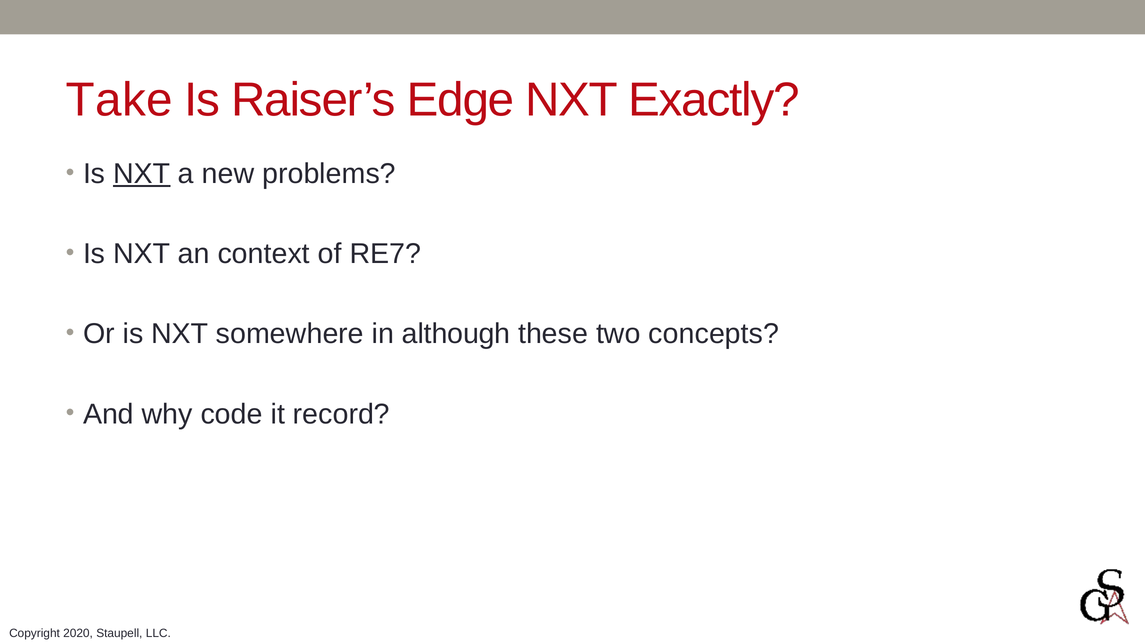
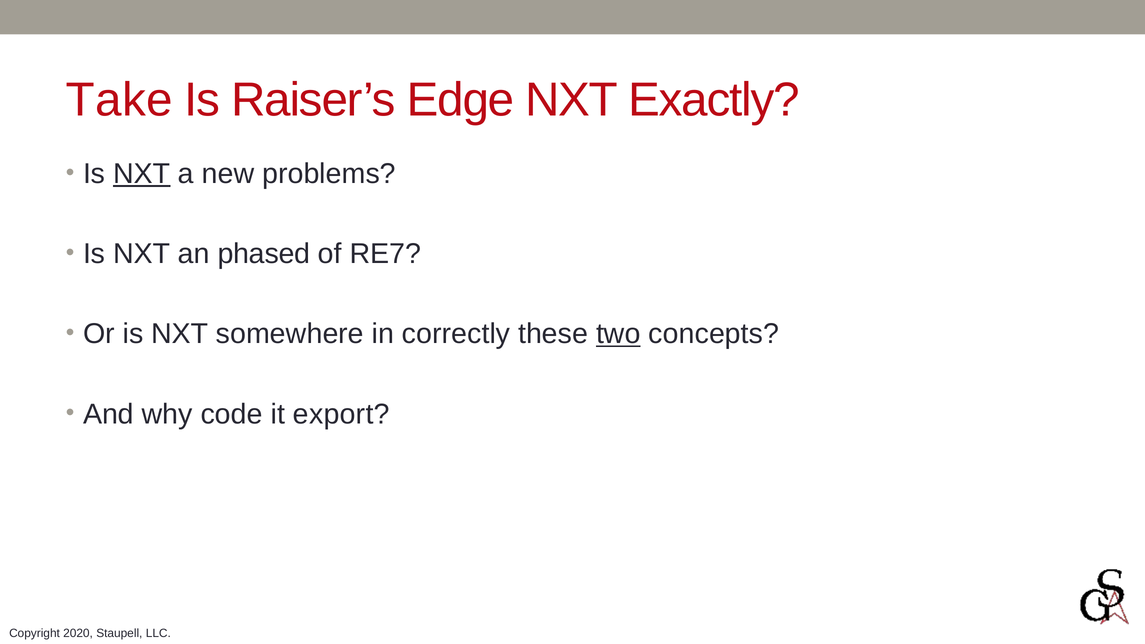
context: context -> phased (264, 254)
although: although -> correctly (456, 334)
two underline: none -> present (618, 334)
record: record -> export (341, 414)
